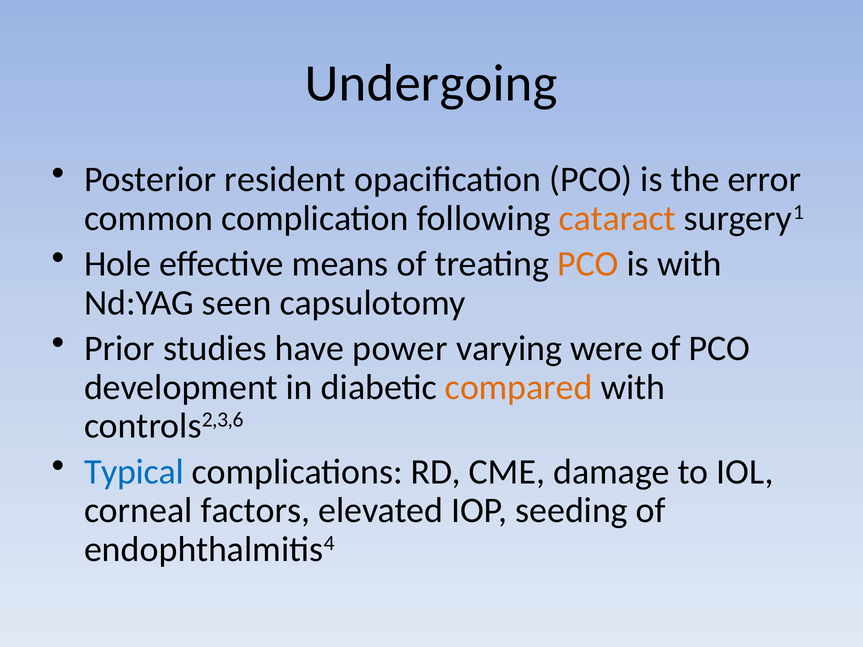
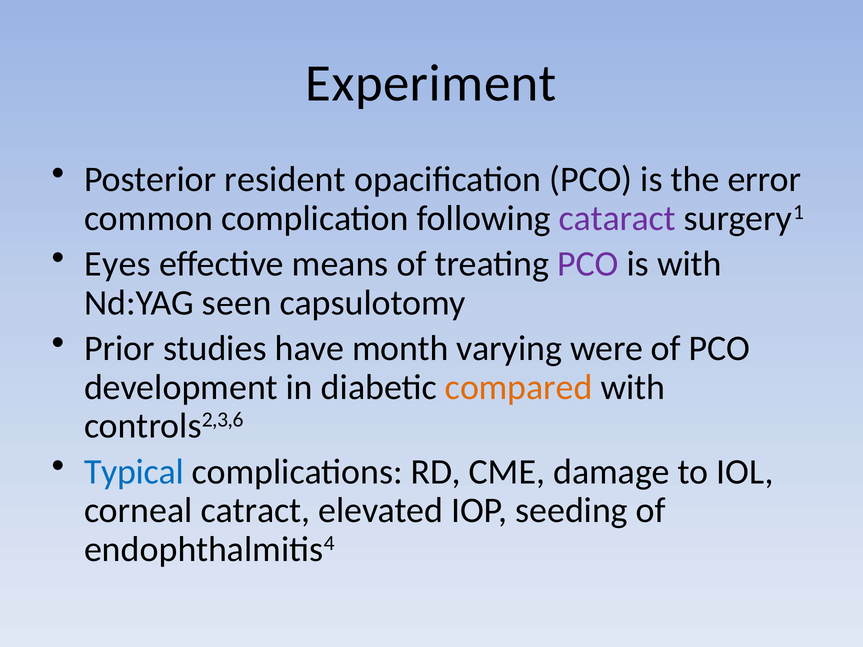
Undergoing: Undergoing -> Experiment (431, 84)
cataract colour: orange -> purple (617, 218)
Hole: Hole -> Eyes (118, 264)
PCO colour: orange -> purple (588, 264)
power: power -> month (400, 349)
factors: factors -> catract (256, 511)
